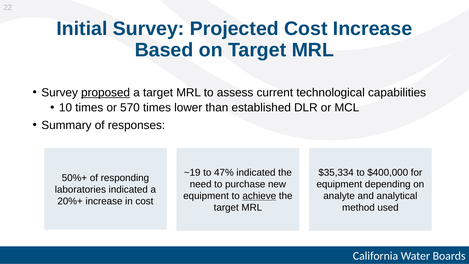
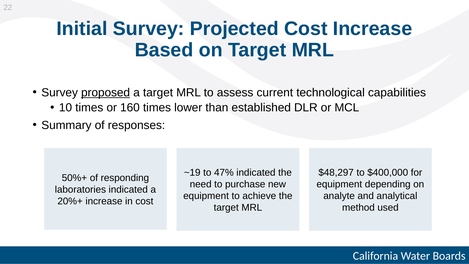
570: 570 -> 160 (130, 108)
$35,334: $35,334 -> $48,297 (336, 172)
achieve underline: present -> none (259, 196)
